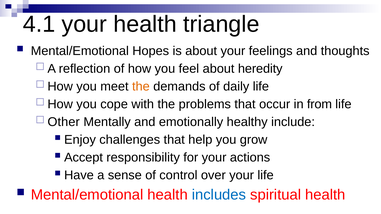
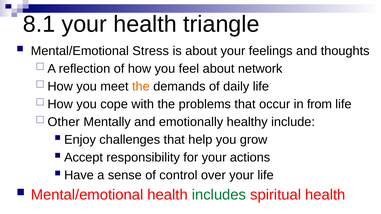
4.1: 4.1 -> 8.1 (39, 24)
Hopes: Hopes -> Stress (151, 51)
heredity: heredity -> network (260, 69)
includes colour: blue -> green (219, 195)
